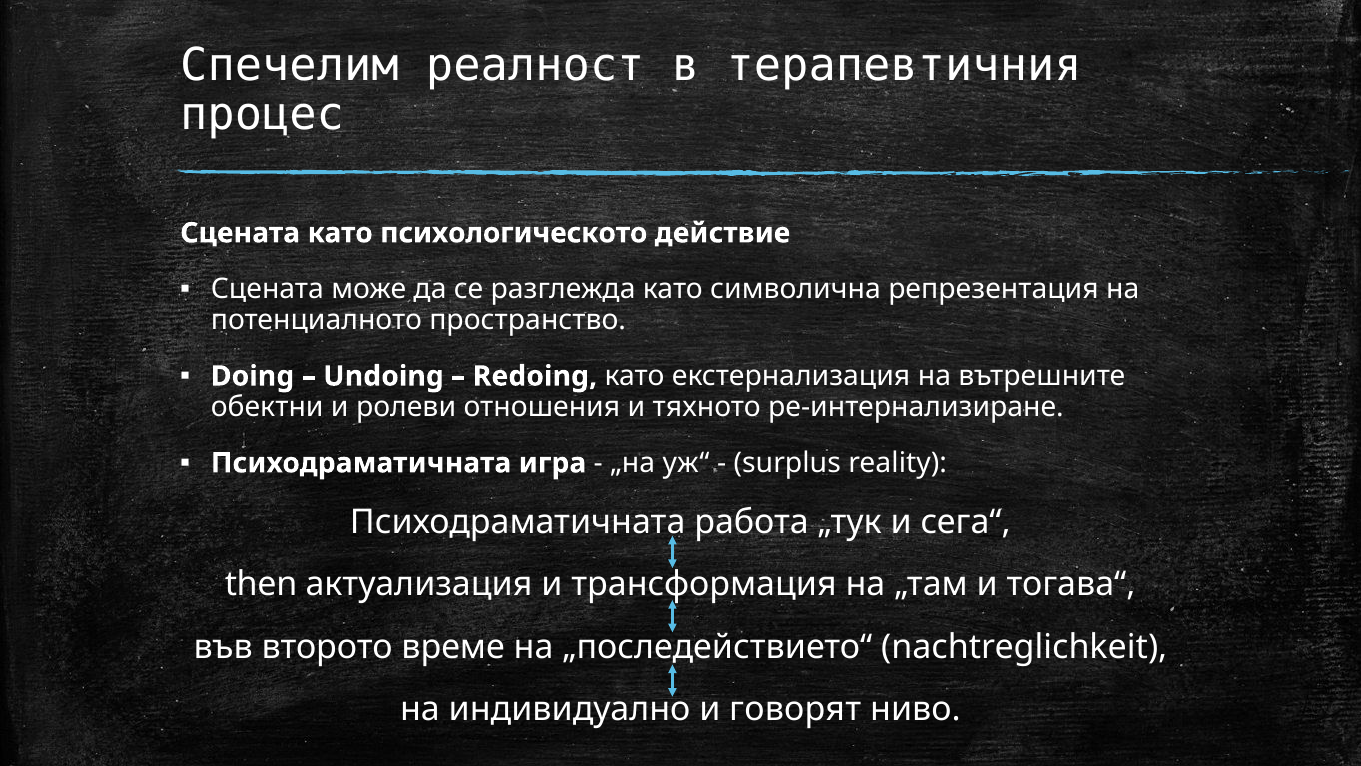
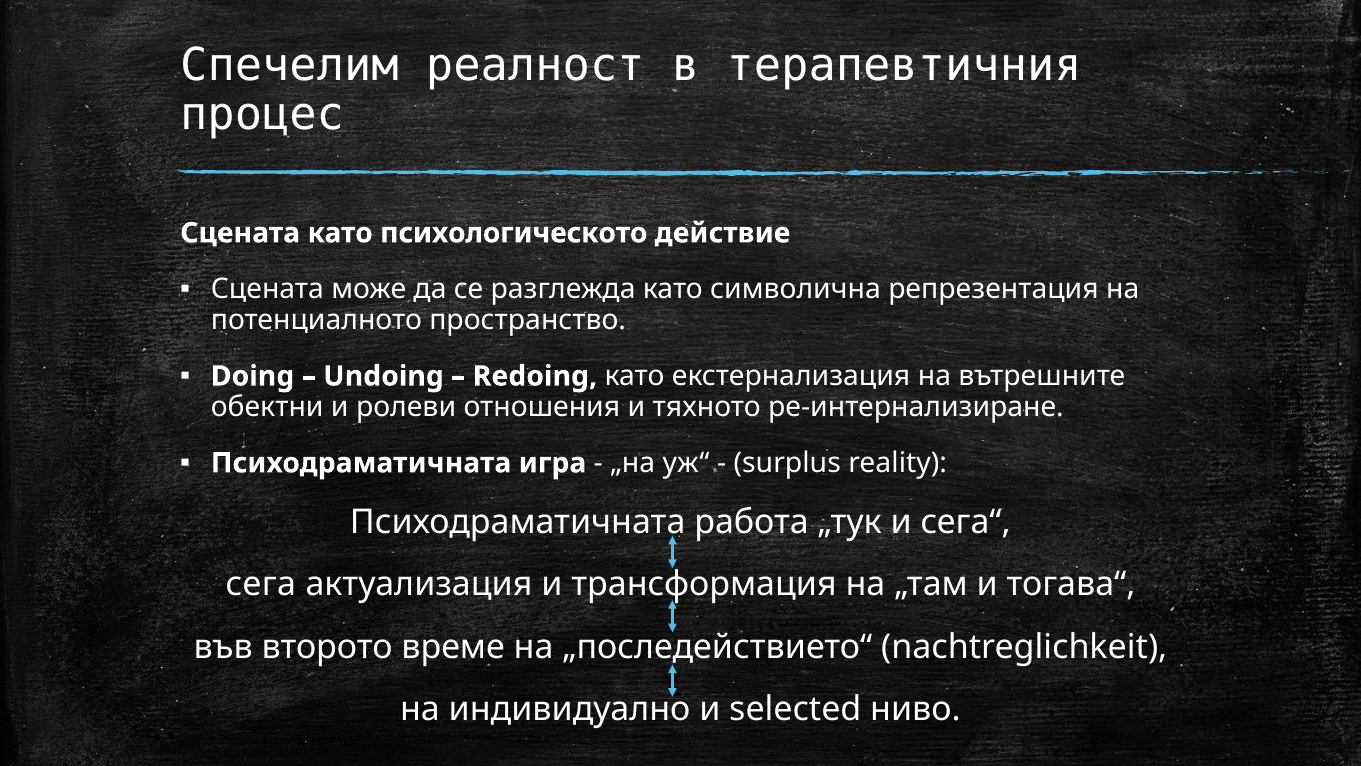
then: then -> сега (261, 584)
говорят: говорят -> selected (795, 709)
